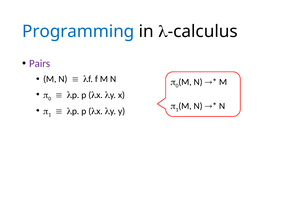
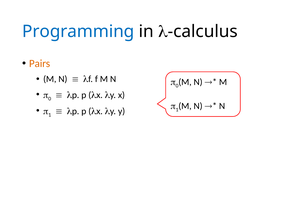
Pairs colour: purple -> orange (40, 63)
